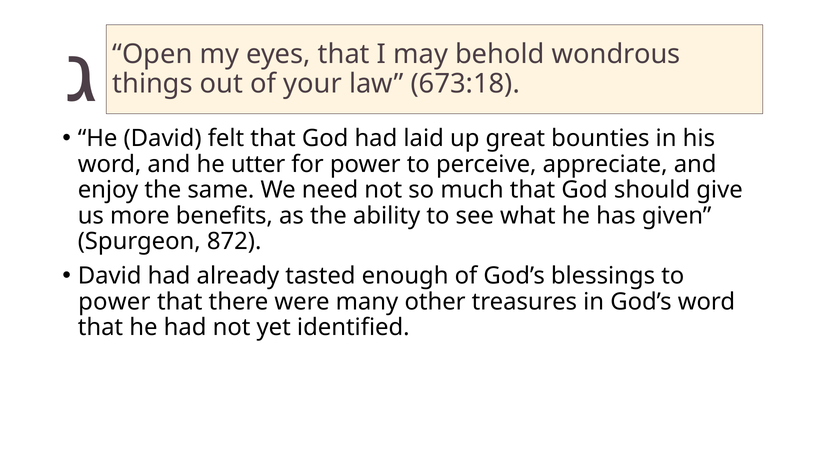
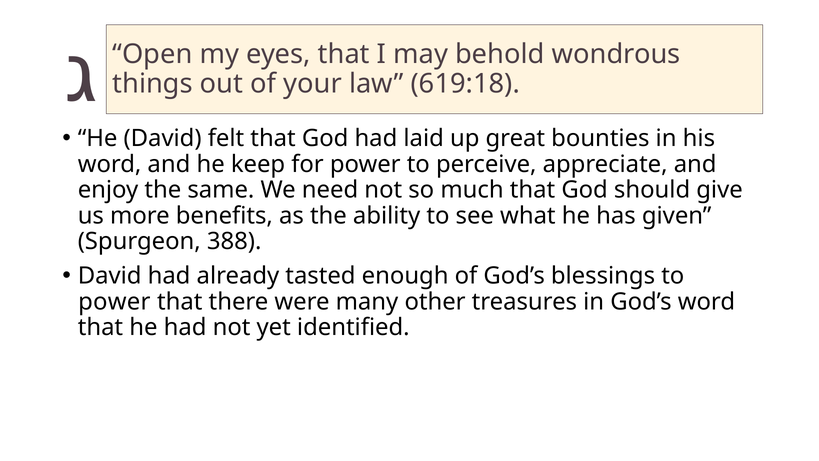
673:18: 673:18 -> 619:18 (465, 84)
utter: utter -> keep (258, 164)
872: 872 -> 388 (234, 241)
